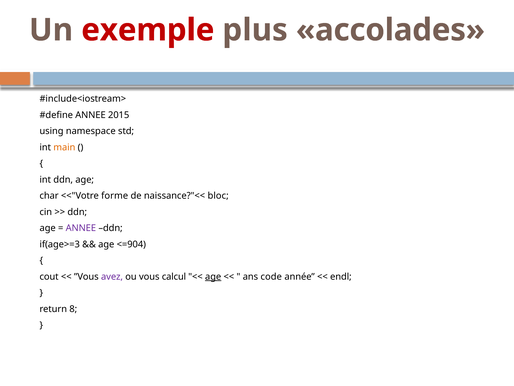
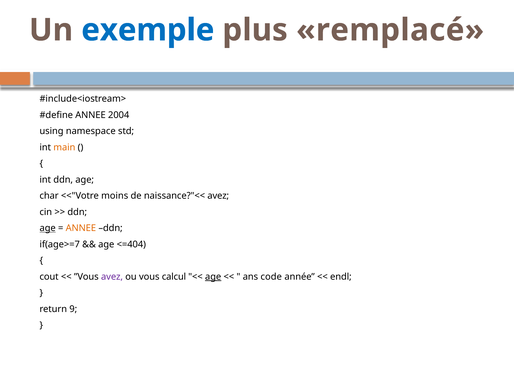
exemple colour: red -> blue (148, 30)
accolades: accolades -> remplacé (390, 30)
2015: 2015 -> 2004 (119, 115)
forme: forme -> moins (115, 196)
naissance?"<< bloc: bloc -> avez (218, 196)
age underline: none -> present (48, 228)
ANNEE colour: purple -> orange (81, 228)
if(age>=3: if(age>=3 -> if(age>=7 (60, 244)
<=904: <=904 -> <=404 (131, 244)
8: 8 -> 9 (73, 309)
